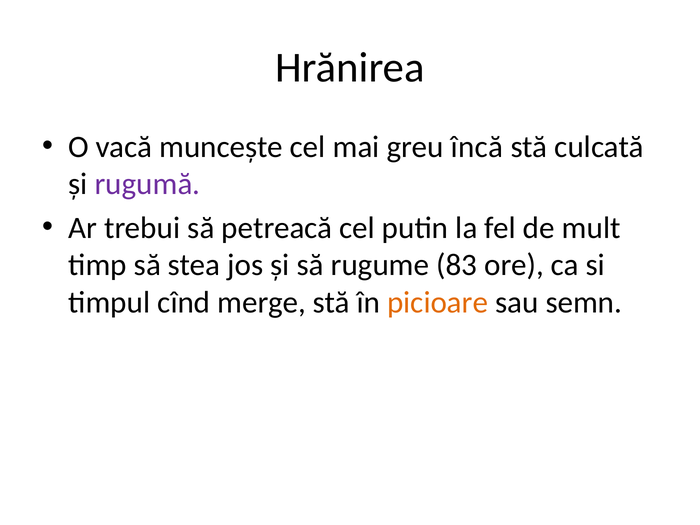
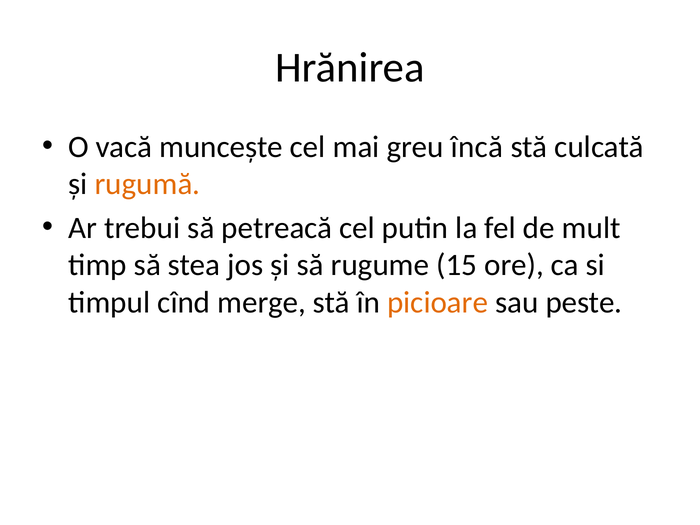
rugumă colour: purple -> orange (147, 184)
83: 83 -> 15 (457, 265)
semn: semn -> peste (584, 302)
